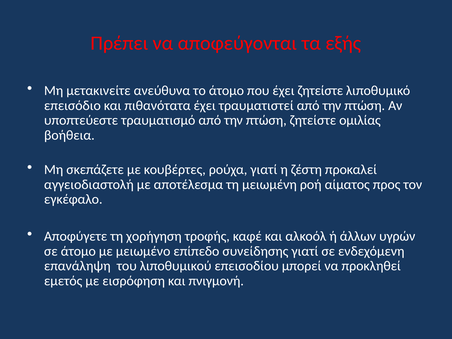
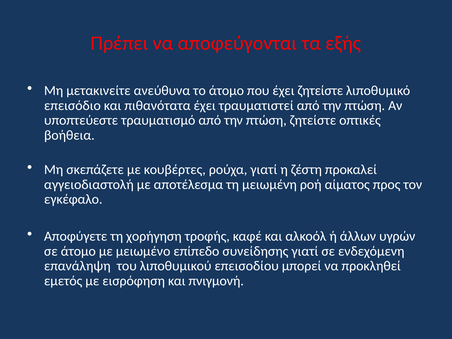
ομιλίας: ομιλίας -> οπτικές (360, 120)
